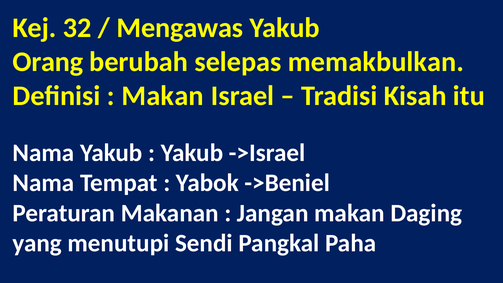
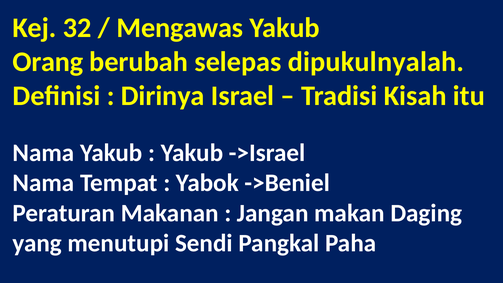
memakbulkan: memakbulkan -> dipukulnyalah (376, 62)
Makan: Makan -> Dirinya (163, 96)
